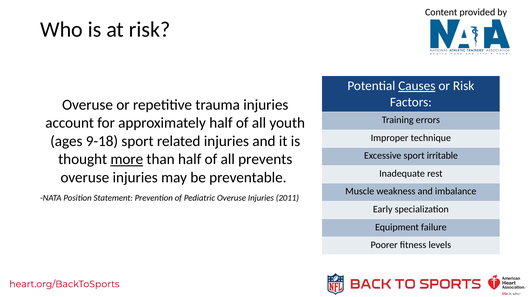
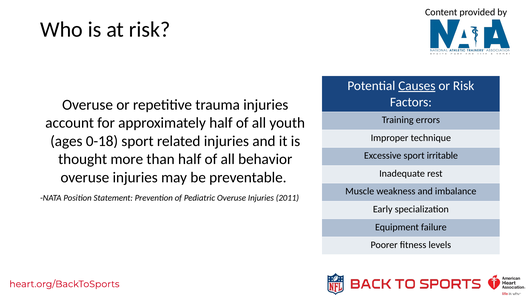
9-18: 9-18 -> 0-18 (102, 141)
more underline: present -> none (127, 159)
prevents: prevents -> behavior (265, 159)
